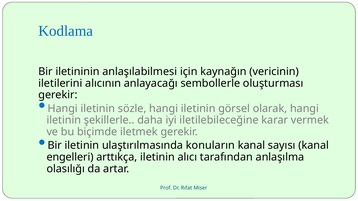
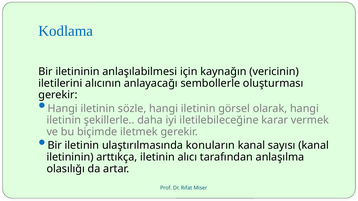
engelleri: engelleri -> iletininin (70, 157)
